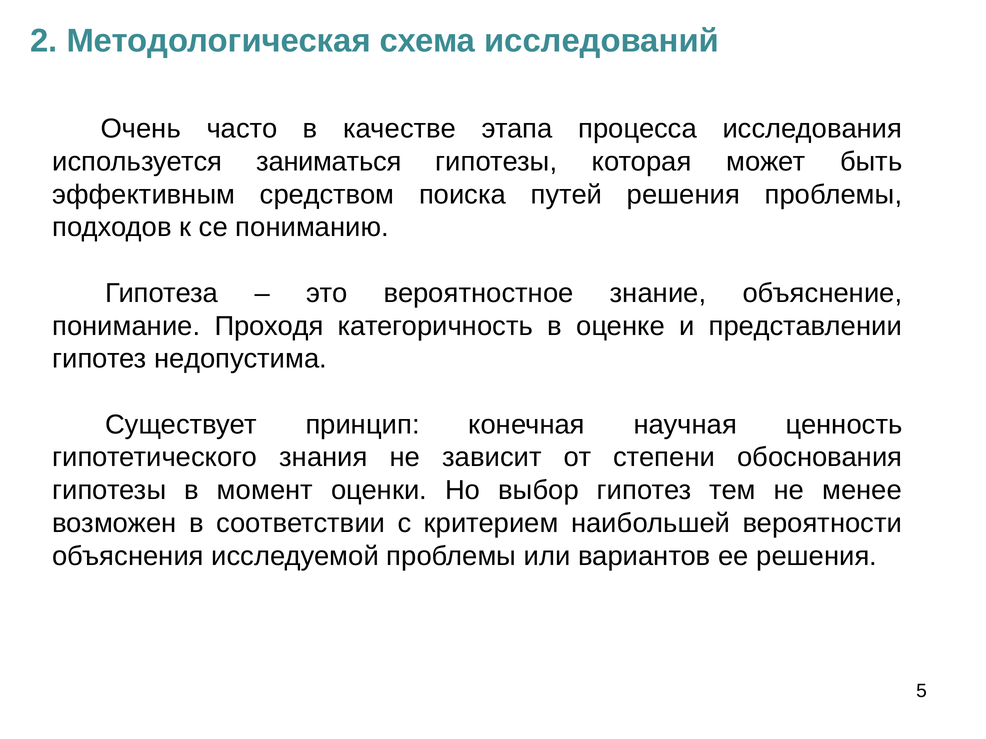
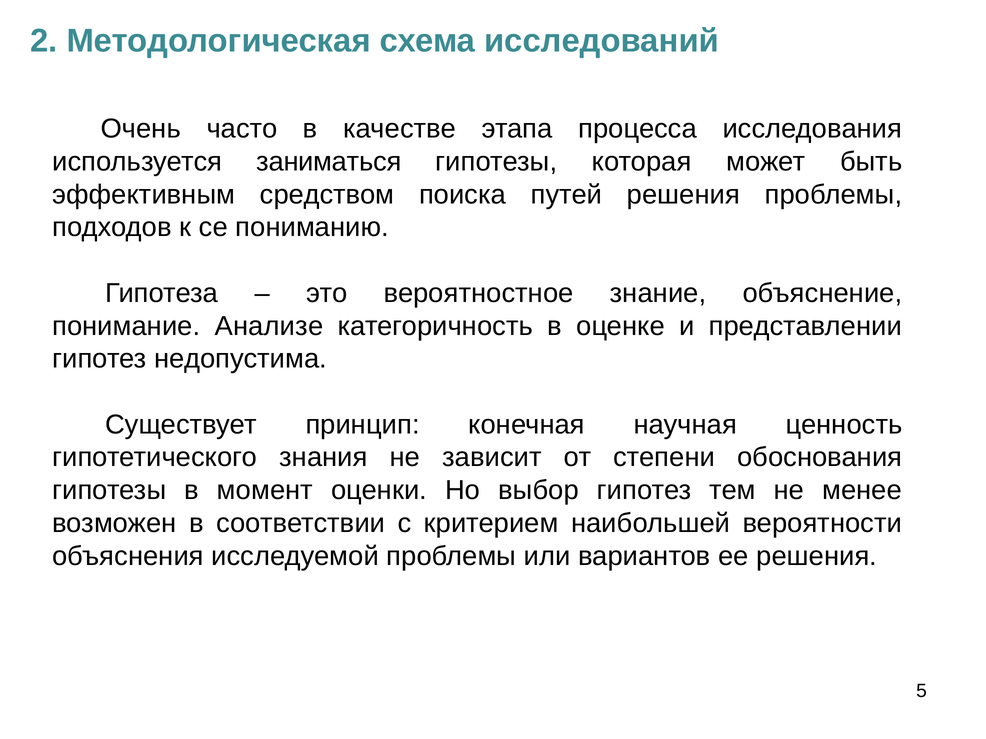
Проходя: Проходя -> Анализе (269, 326)
